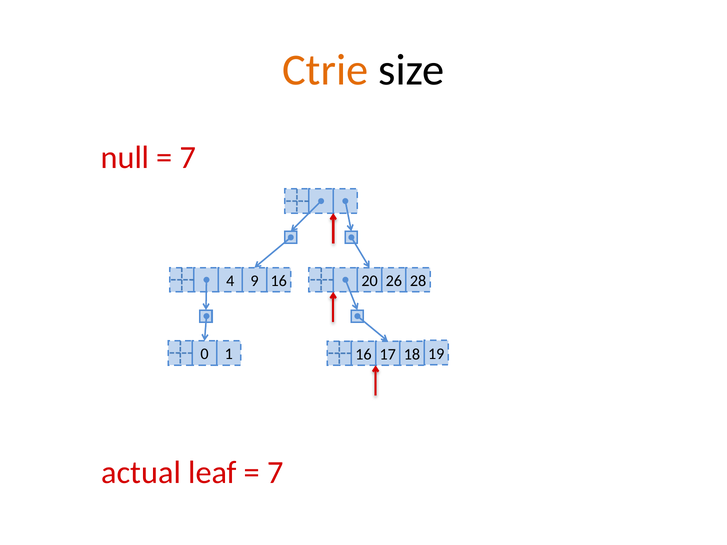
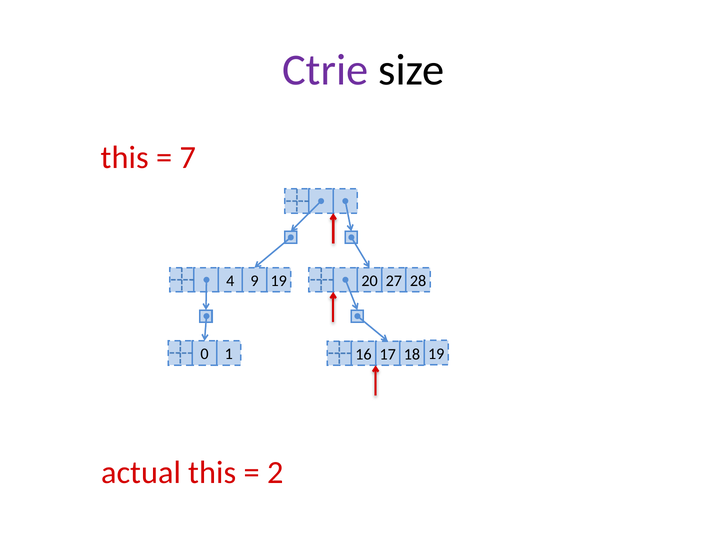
Ctrie colour: orange -> purple (325, 70)
null: null -> this (125, 158)
9 16: 16 -> 19 (279, 281)
26: 26 -> 27 (394, 281)
actual leaf: leaf -> this (213, 473)
7: 7 -> 2 (275, 473)
